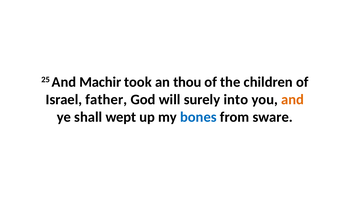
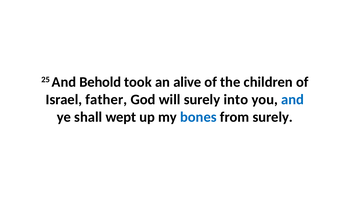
Machir: Machir -> Behold (100, 82)
thou: thou -> alive (187, 82)
and colour: orange -> blue (293, 99)
from sware: sware -> surely (273, 117)
